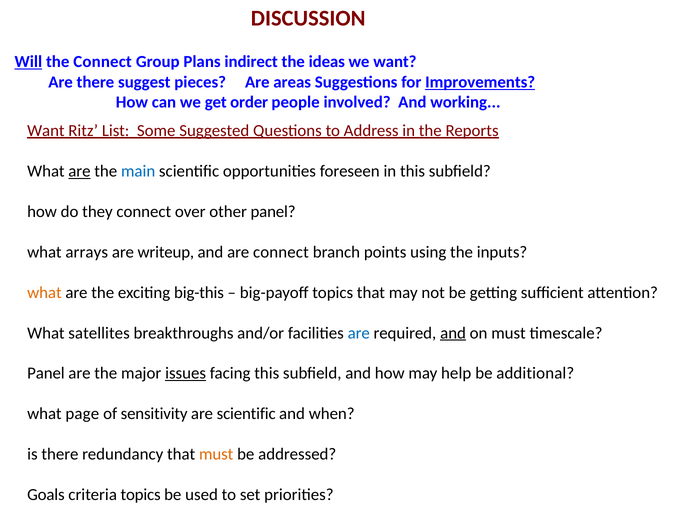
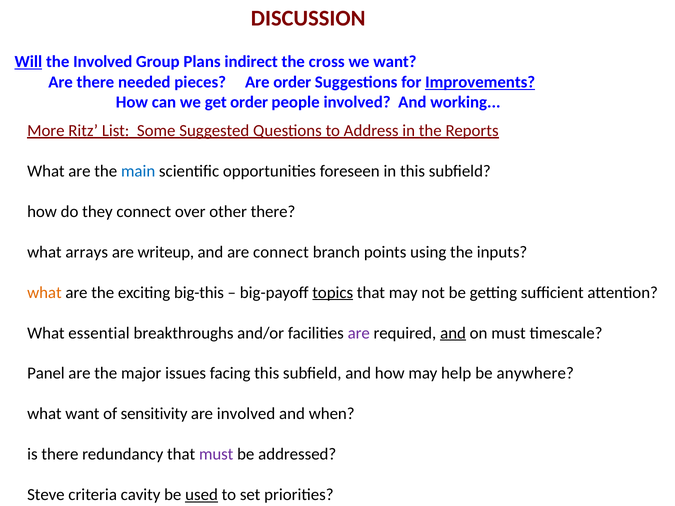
the Connect: Connect -> Involved (103, 62)
ideas: ideas -> cross (327, 62)
suggest: suggest -> needed (144, 82)
Are areas: areas -> order (292, 82)
Want: Want -> More (46, 131)
are underline: present -> none (79, 171)
other panel: panel -> there (273, 212)
topics underline: none -> present (333, 293)
satellites: satellites -> essential (99, 333)
are colour: blue -> purple (359, 333)
issues underline: present -> none (186, 374)
additional: additional -> anywhere (535, 374)
what page: page -> want (82, 414)
are scientific: scientific -> involved (246, 414)
must colour: orange -> purple (216, 455)
Goals: Goals -> Steve (46, 495)
criteria topics: topics -> cavity (141, 495)
used underline: none -> present (202, 495)
